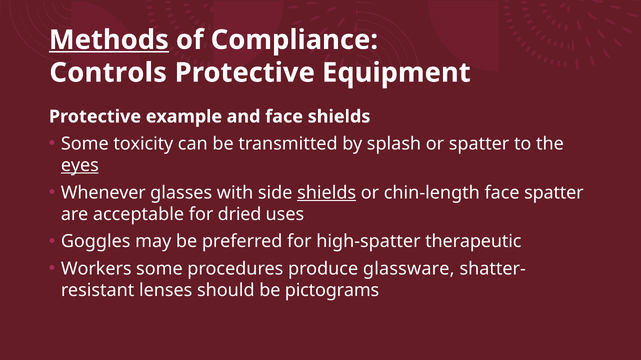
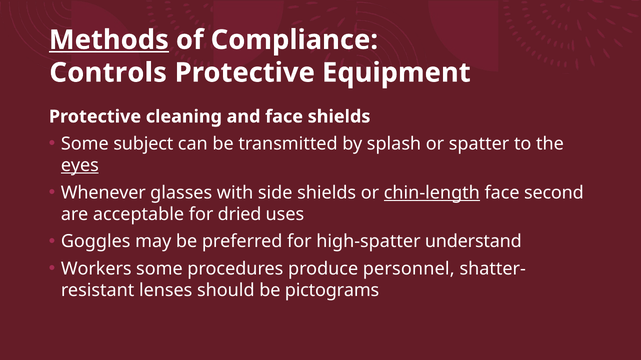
example: example -> cleaning (184, 117)
toxicity: toxicity -> subject (143, 144)
shields underline: present -> none (327, 193)
chin-length underline: none -> present (432, 193)
face spatter: spatter -> second (554, 193)
therapeutic: therapeutic -> understand (473, 242)
glassware: glassware -> personnel (409, 269)
